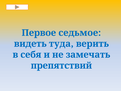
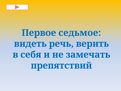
туда: туда -> речь (61, 44)
